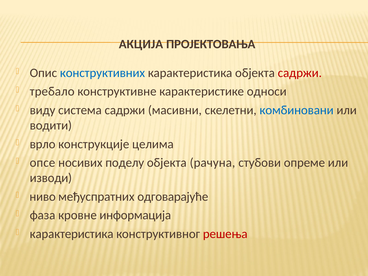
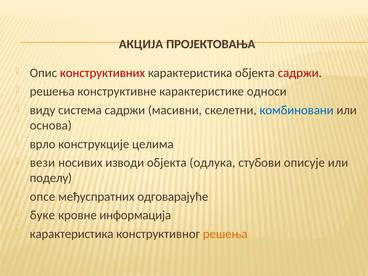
конструктивних colour: blue -> red (102, 73)
требало: требало -> решења (52, 92)
водити: водити -> основа (51, 125)
опсе: опсе -> вези (42, 163)
поделу: поделу -> изводи (125, 163)
рачуна: рачуна -> одлука (212, 163)
опреме: опреме -> описује (304, 163)
изводи: изводи -> поделу (51, 178)
ниво: ниво -> опсе (42, 197)
фаза: фаза -> буке (42, 215)
решења colour: red -> orange (225, 234)
